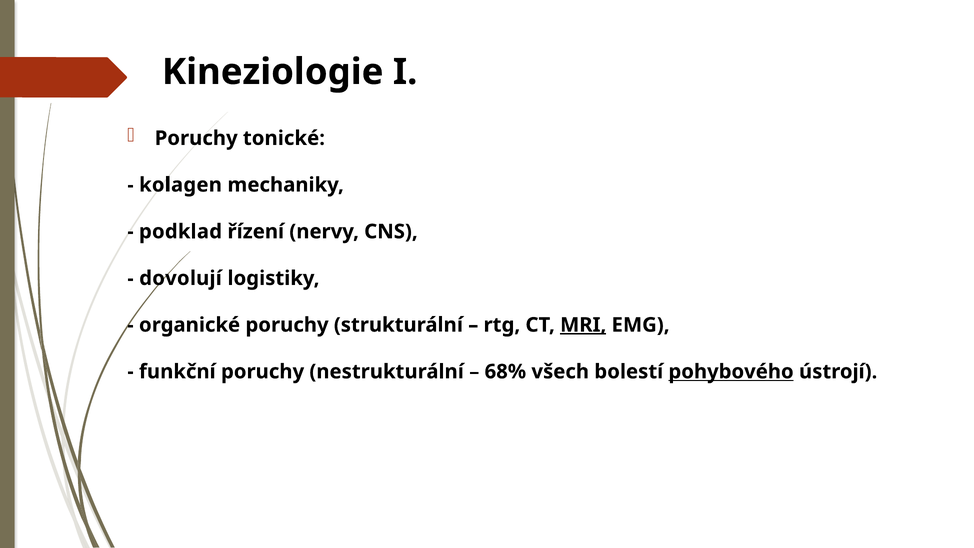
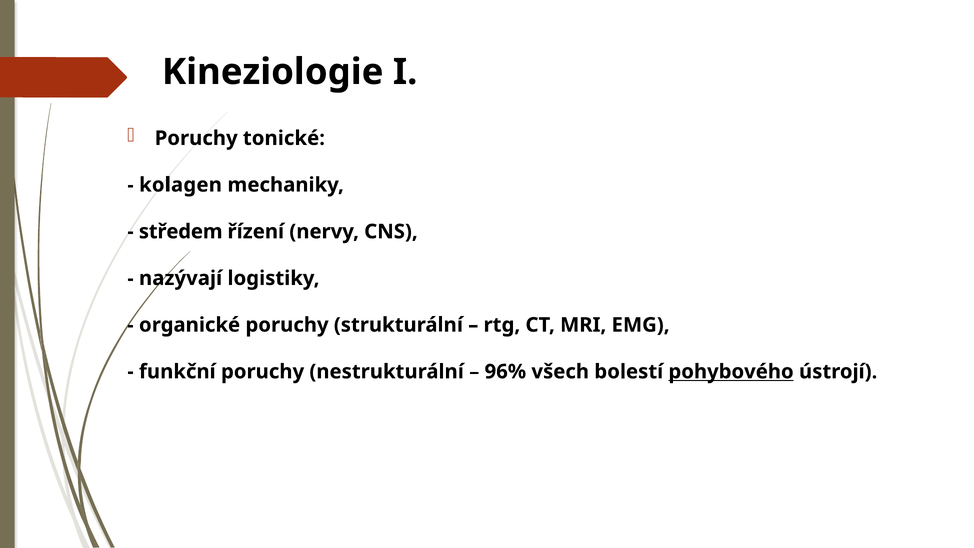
podklad: podklad -> středem (181, 232)
dovolují: dovolují -> nazývají (181, 278)
MRI underline: present -> none (583, 325)
68%: 68% -> 96% (505, 372)
